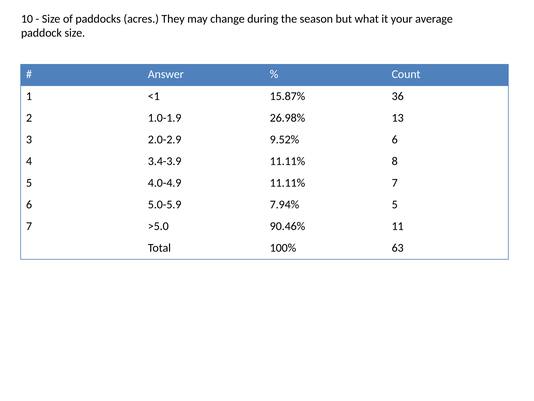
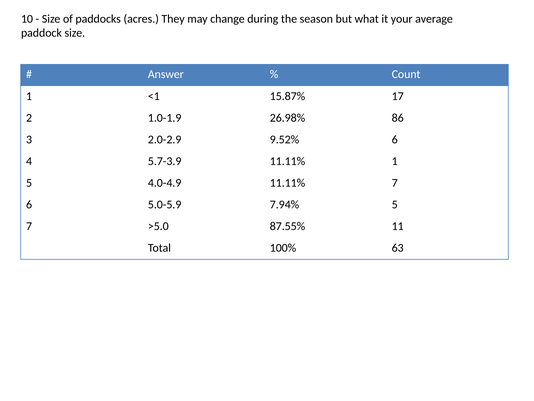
36: 36 -> 17 (398, 96)
13: 13 -> 86 (398, 118)
3.4-3.9: 3.4-3.9 -> 5.7-3.9 (165, 161)
11.11% 8: 8 -> 1 (395, 161)
90.46%: 90.46% -> 87.55% (287, 226)
